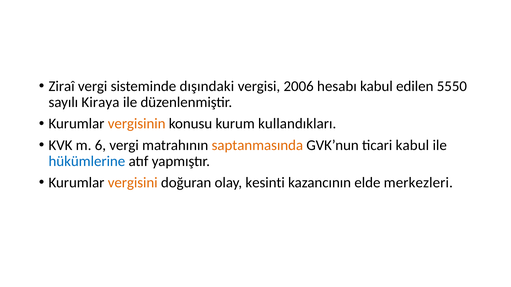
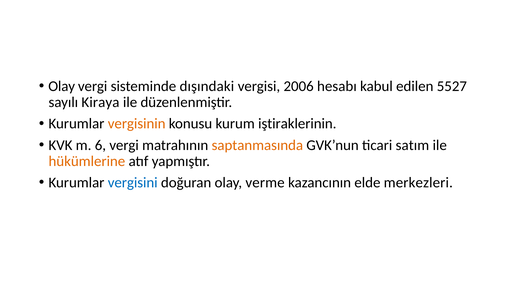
Ziraî: Ziraî -> Olay (62, 86)
5550: 5550 -> 5527 (452, 86)
kullandıkları: kullandıkları -> iştiraklerinin (297, 124)
ticari kabul: kabul -> satım (412, 145)
hükümlerine colour: blue -> orange (87, 161)
vergisini colour: orange -> blue (133, 183)
kesinti: kesinti -> verme (265, 183)
